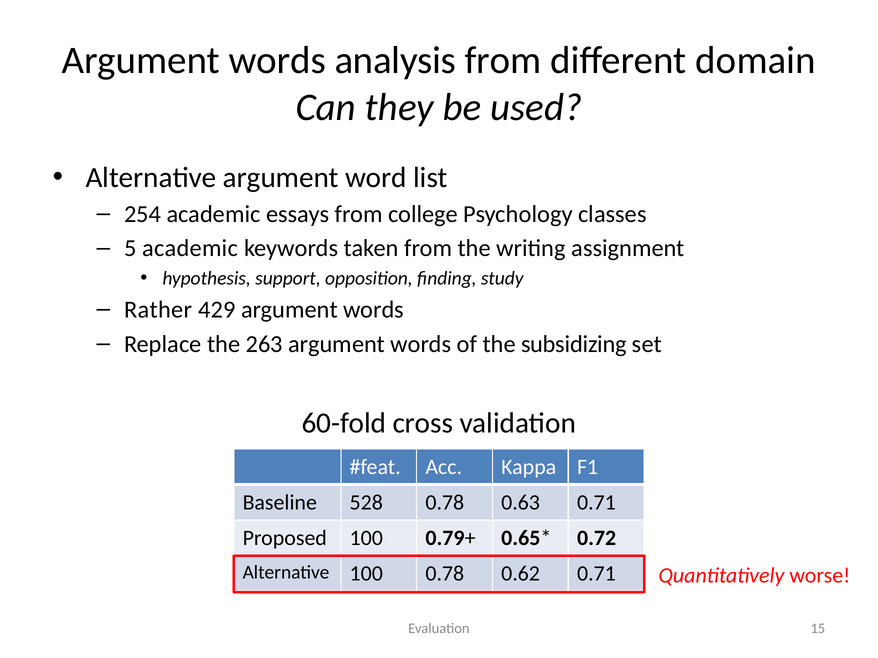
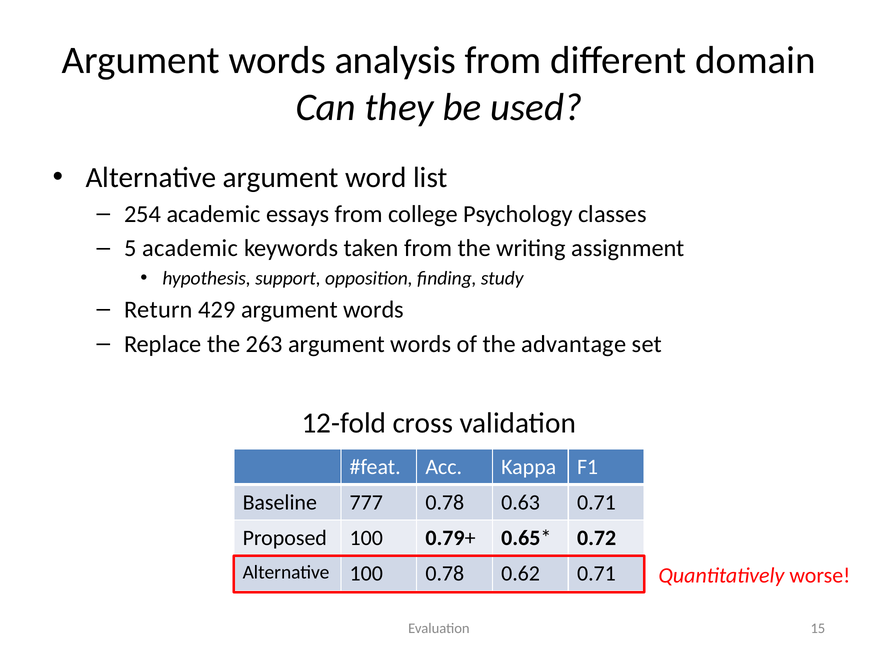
Rather: Rather -> Return (158, 310)
subsidizing: subsidizing -> advantage (574, 344)
60-fold: 60-fold -> 12-fold (344, 423)
528: 528 -> 777 (366, 503)
